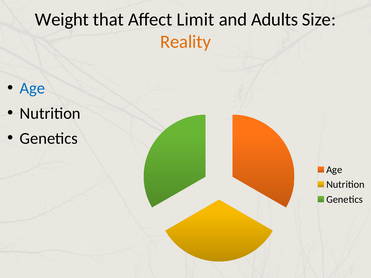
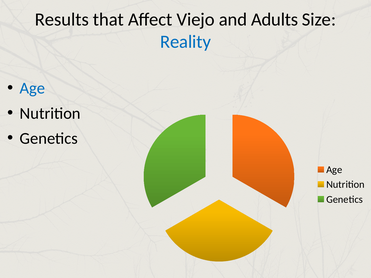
Weight: Weight -> Results (62, 20)
Limit: Limit -> Viejo (196, 20)
Reality colour: orange -> blue (185, 42)
